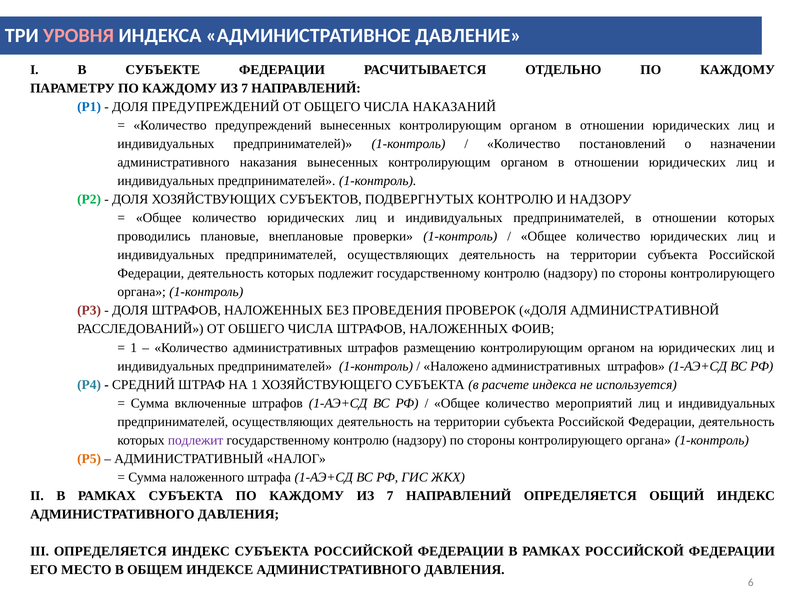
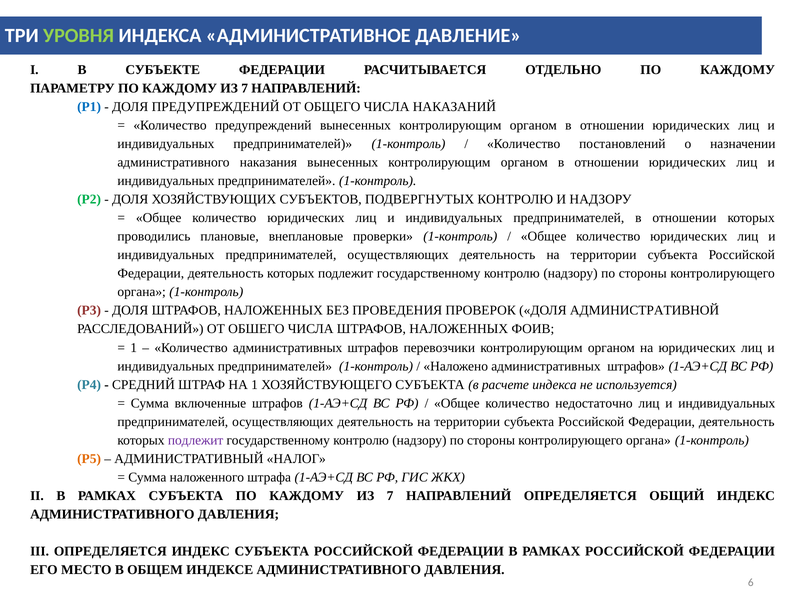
УРОВНЯ colour: pink -> light green (79, 36)
размещению: размещению -> перевозчики (439, 348)
мероприятий: мероприятий -> недостаточно (594, 403)
